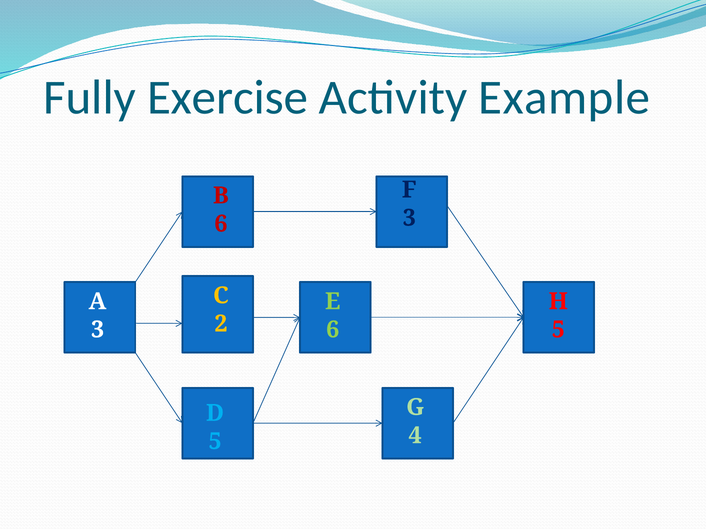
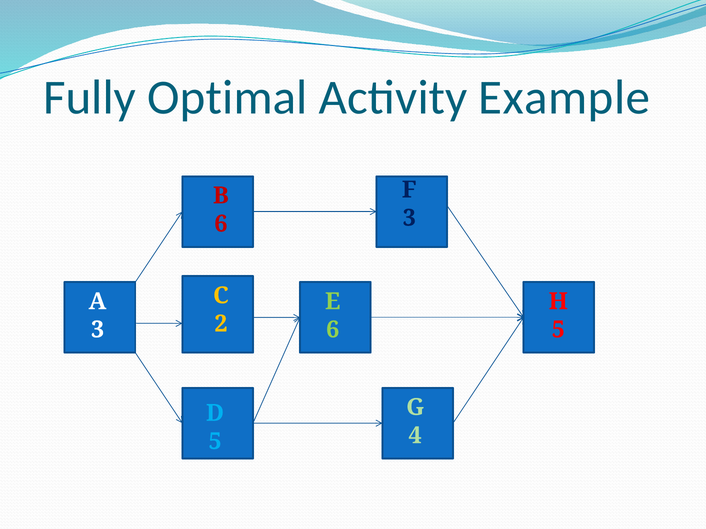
Exercise: Exercise -> Optimal (227, 98)
